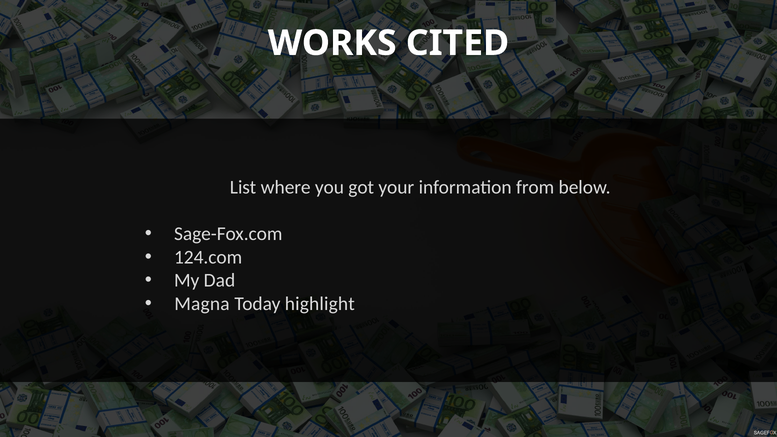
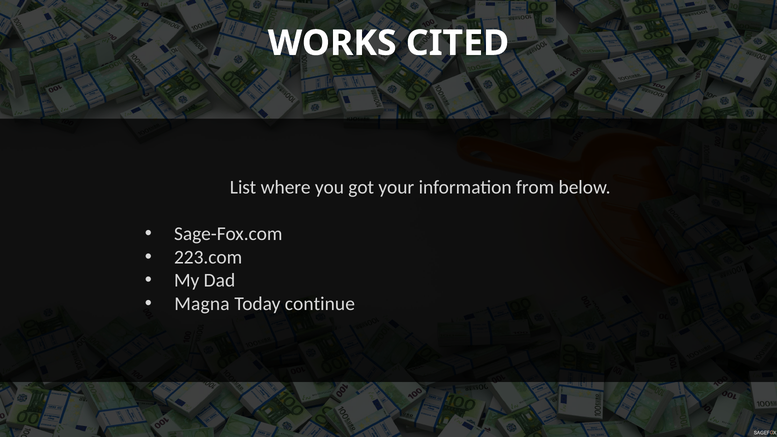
124.com: 124.com -> 223.com (208, 257)
highlight: highlight -> continue (320, 304)
